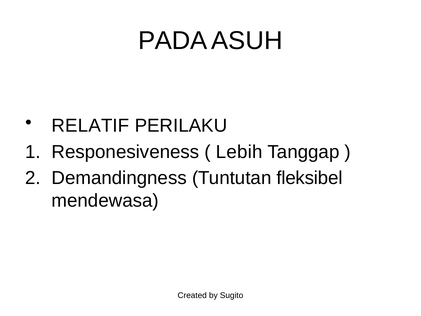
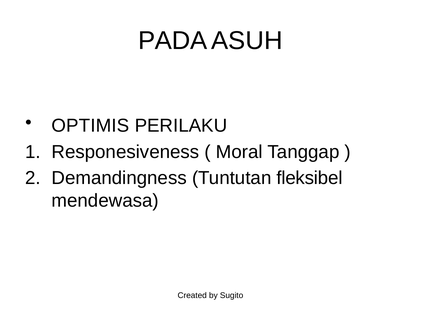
RELATIF: RELATIF -> OPTIMIS (90, 126)
Lebih: Lebih -> Moral (239, 152)
